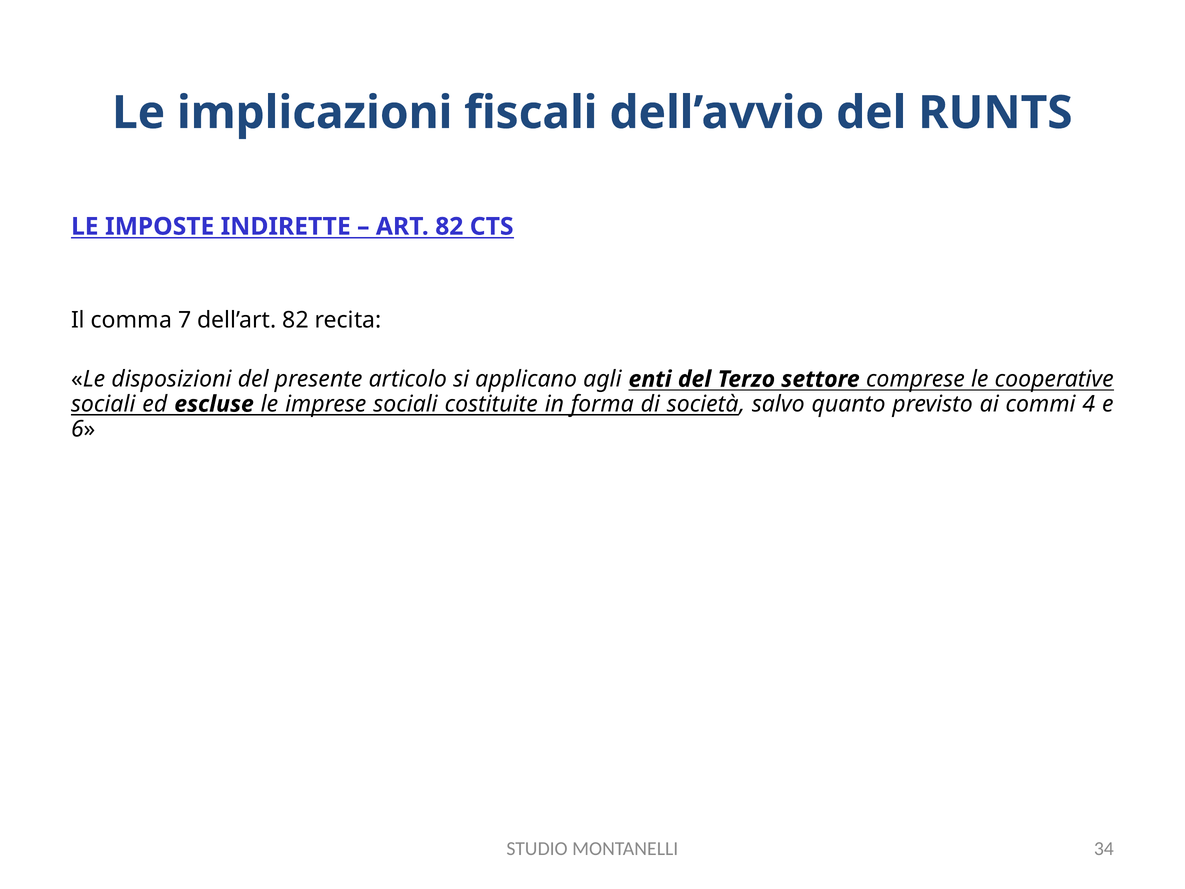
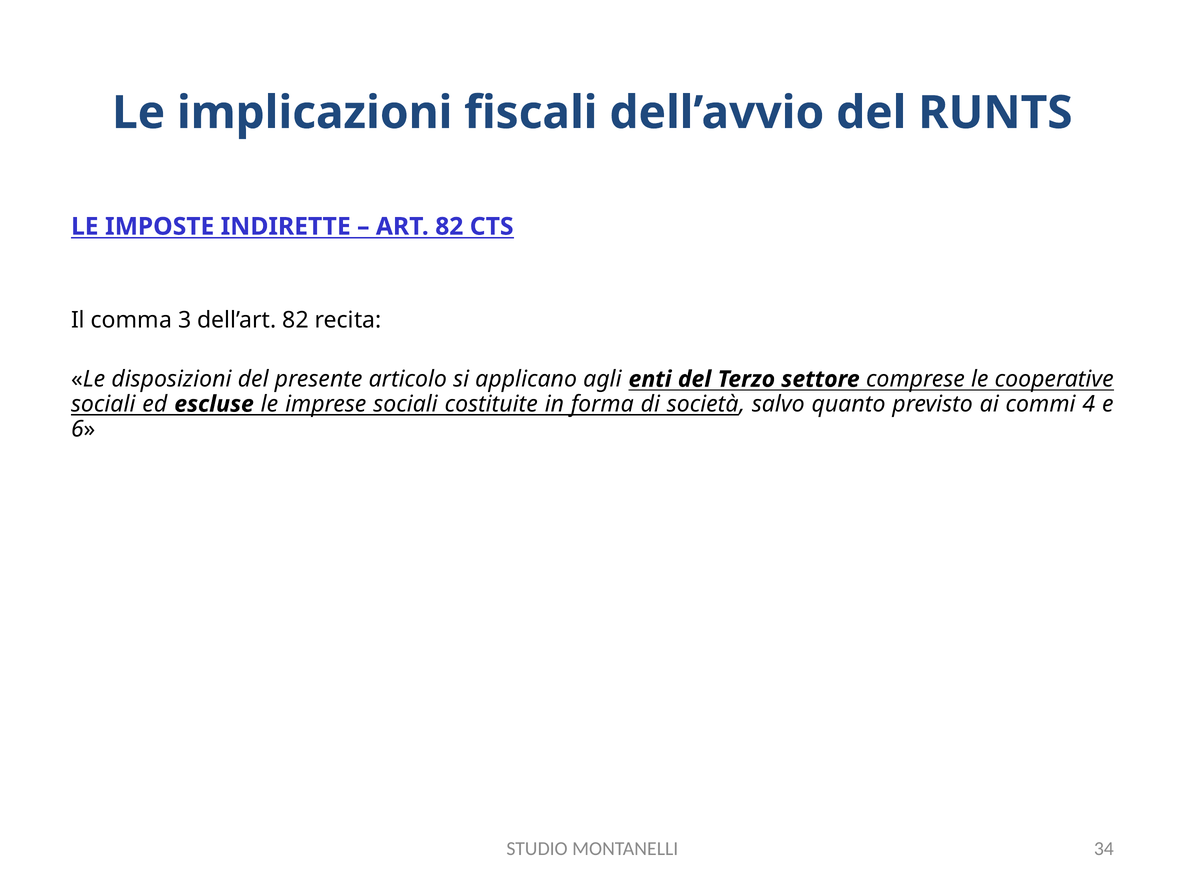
7: 7 -> 3 (185, 320)
